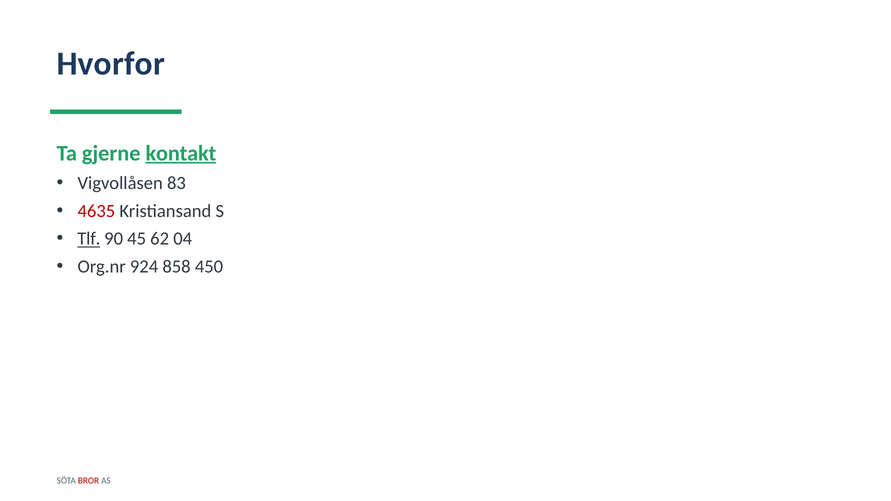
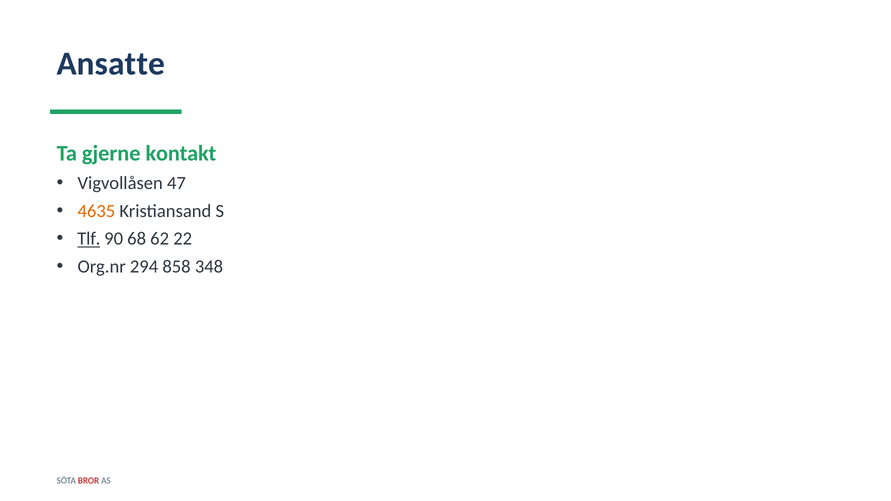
Hvorfor: Hvorfor -> Ansatte (111, 64)
kontakt underline: present -> none (181, 153)
83: 83 -> 47 (176, 183)
4635 colour: red -> orange (96, 211)
45: 45 -> 68 (137, 239)
04: 04 -> 22 (183, 239)
924: 924 -> 294 (144, 267)
450: 450 -> 348 (209, 267)
